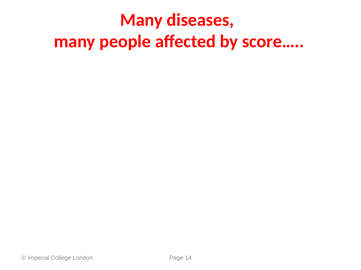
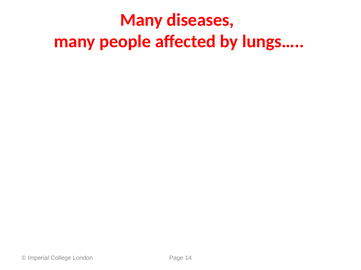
score…: score… -> lungs… (273, 42)
